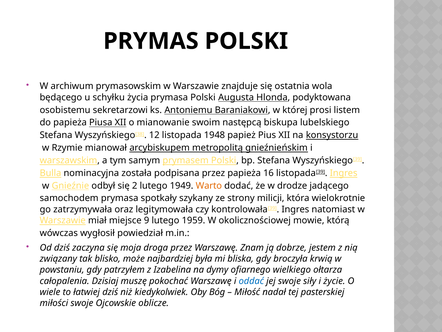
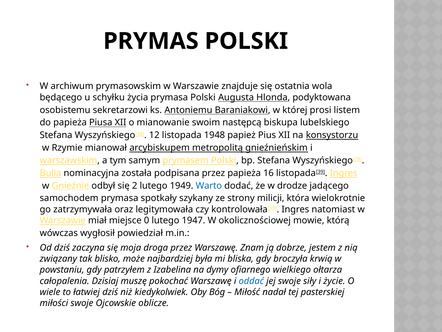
Warto colour: orange -> blue (209, 185)
9: 9 -> 0 (147, 220)
1959: 1959 -> 1947 (194, 220)
